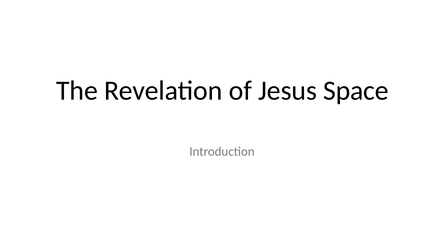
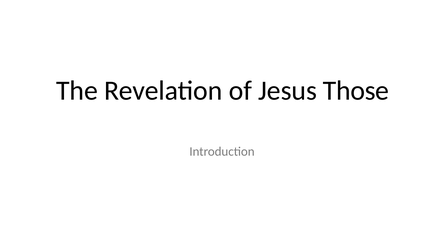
Space: Space -> Those (356, 91)
